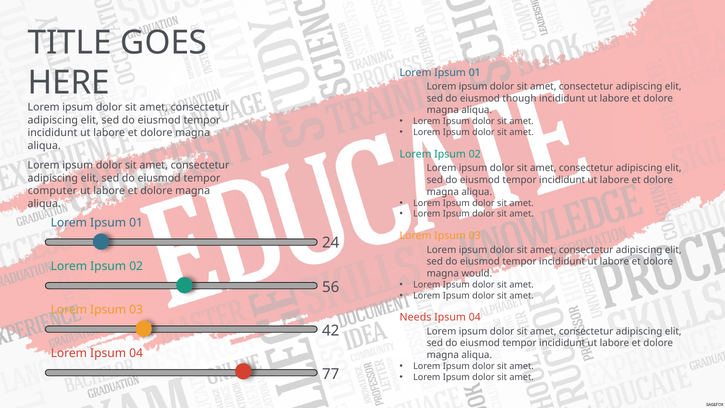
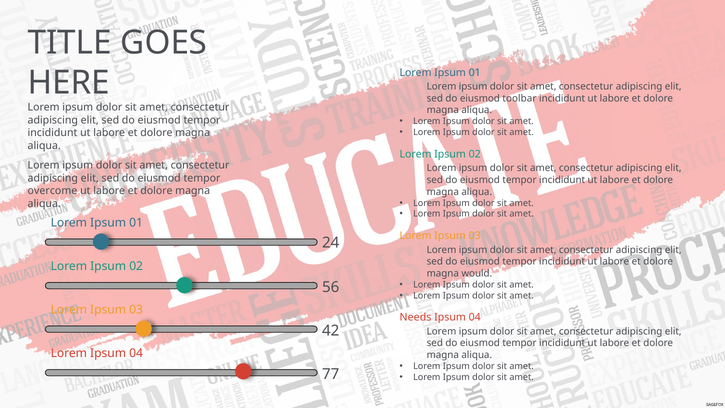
though: though -> toolbar (519, 98)
computer: computer -> overcome (52, 191)
